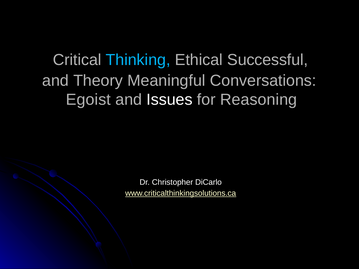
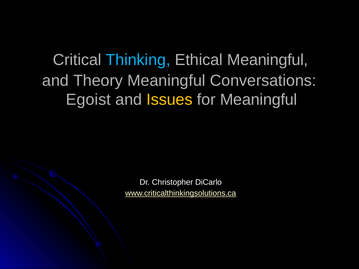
Ethical Successful: Successful -> Meaningful (268, 60)
Issues colour: white -> yellow (170, 100)
for Reasoning: Reasoning -> Meaningful (259, 100)
